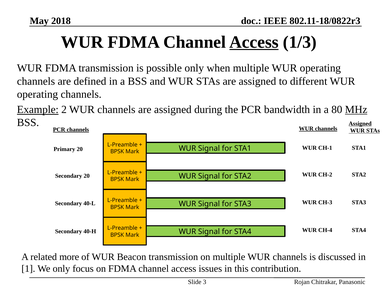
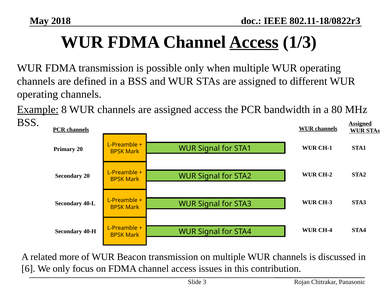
2: 2 -> 8 (64, 109)
assigned during: during -> access (208, 109)
MHz underline: present -> none (356, 109)
1: 1 -> 6 (28, 268)
